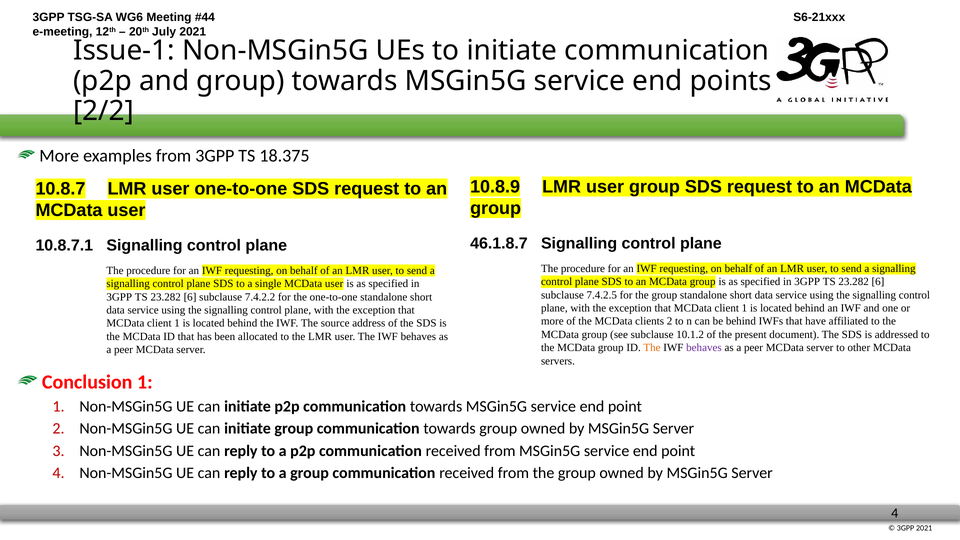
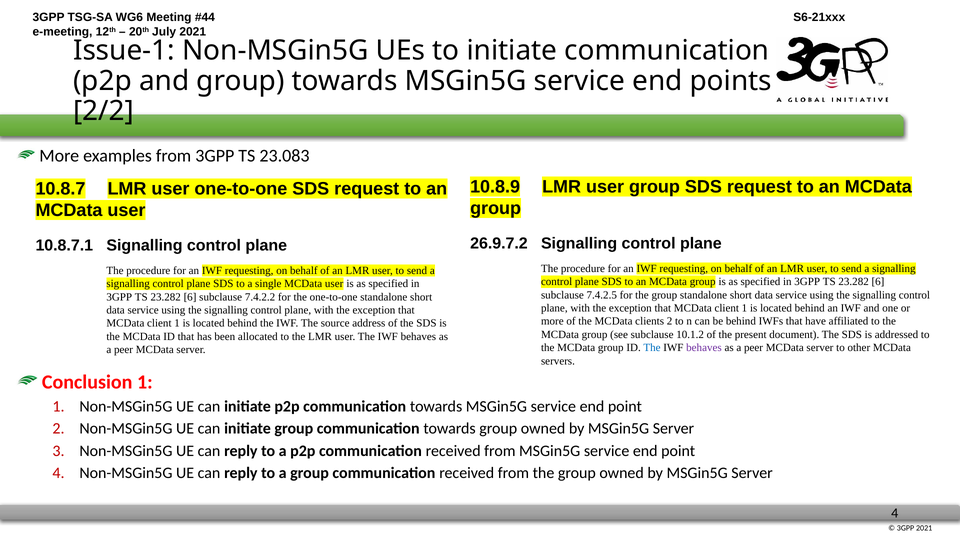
18.375: 18.375 -> 23.083 (284, 156)
46.1.8.7: 46.1.8.7 -> 26.9.7.2 (499, 244)
The colour: orange -> blue (652, 348)
